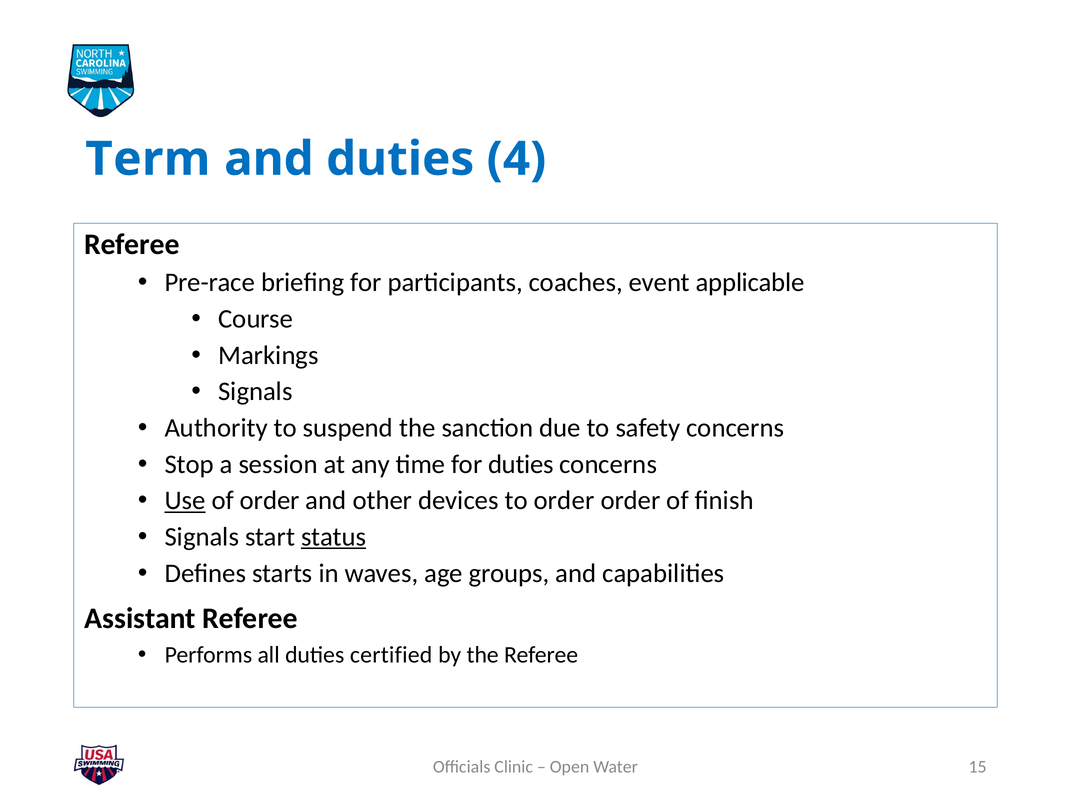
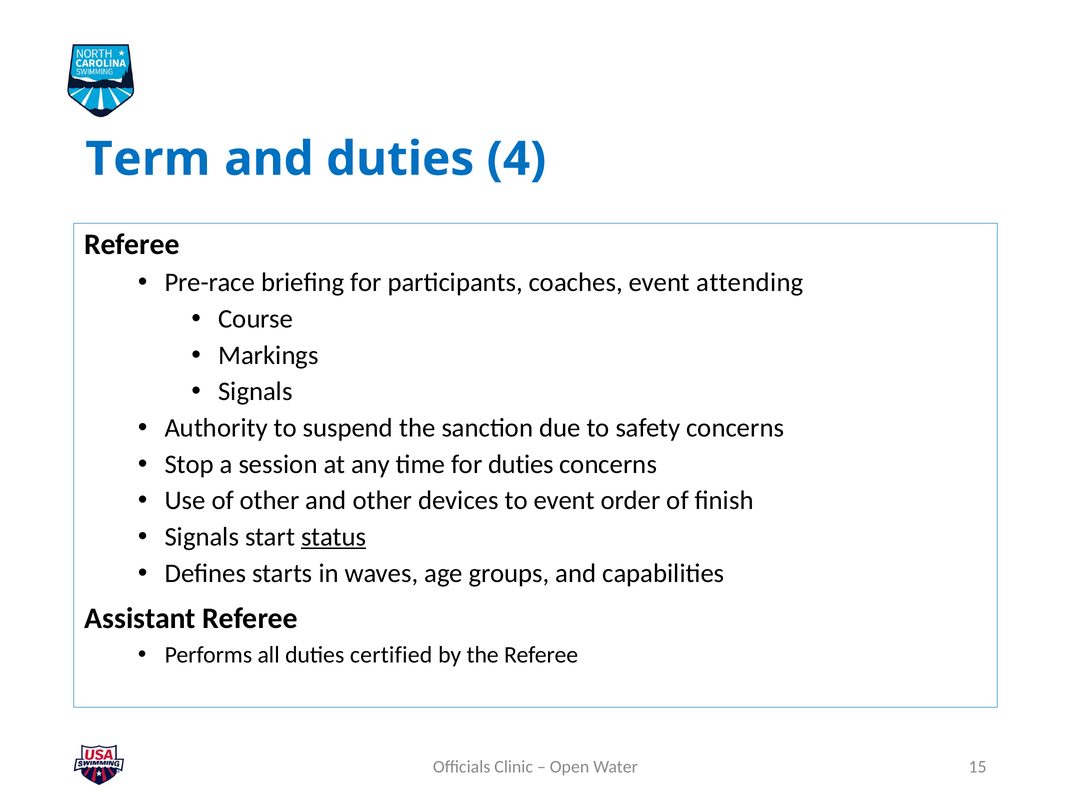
applicable: applicable -> attending (750, 283)
Use underline: present -> none (185, 501)
of order: order -> other (270, 501)
to order: order -> event (564, 501)
